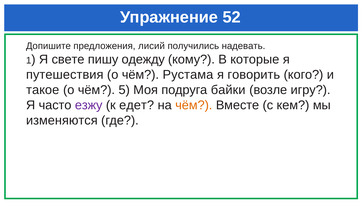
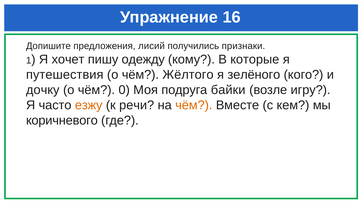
52: 52 -> 16 (232, 17)
надевать: надевать -> признаки (243, 46)
свете: свете -> хочет (68, 60)
Рустама: Рустама -> Жёлтого (188, 75)
говорить: говорить -> зелёного (254, 75)
такое: такое -> дочку (43, 90)
5: 5 -> 0 (124, 90)
езжу colour: purple -> orange (89, 105)
едет: едет -> речи (137, 105)
изменяются: изменяются -> коричневого (62, 121)
